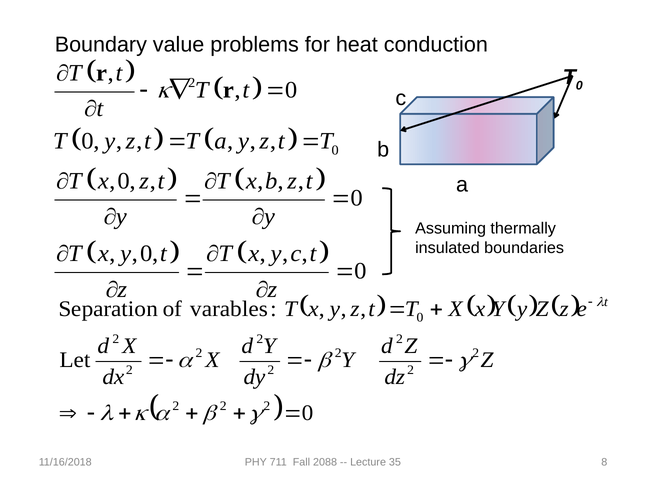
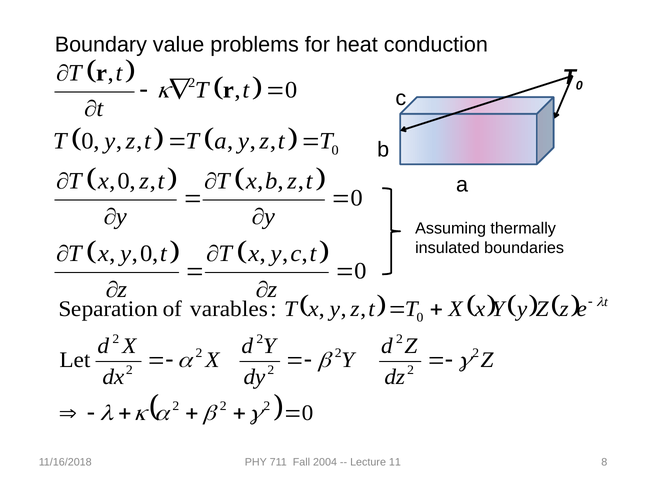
2088: 2088 -> 2004 (325, 463)
35: 35 -> 11 (395, 463)
